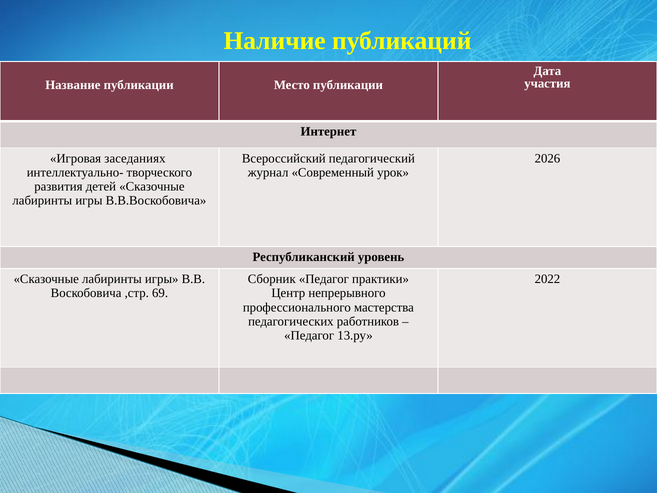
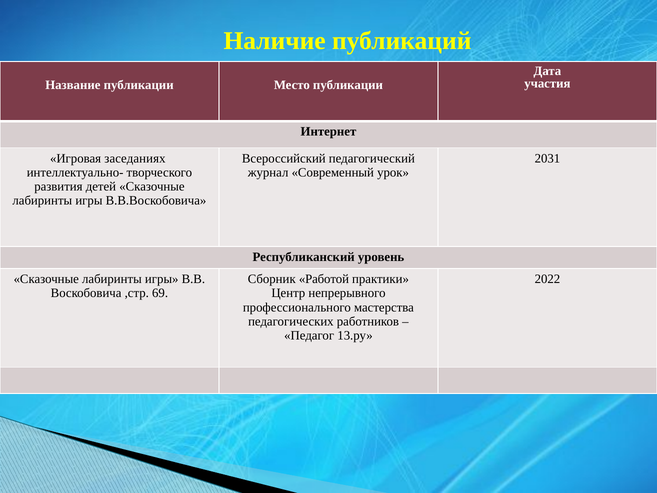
2026: 2026 -> 2031 (547, 158)
Сборник Педагог: Педагог -> Работой (324, 279)
